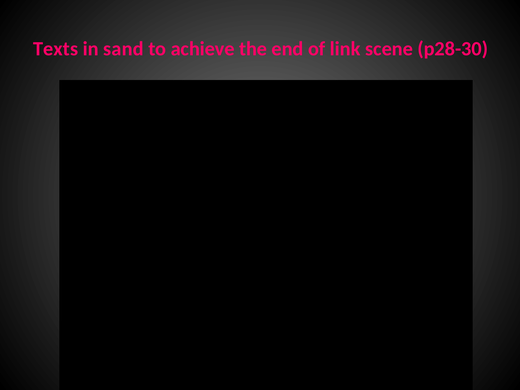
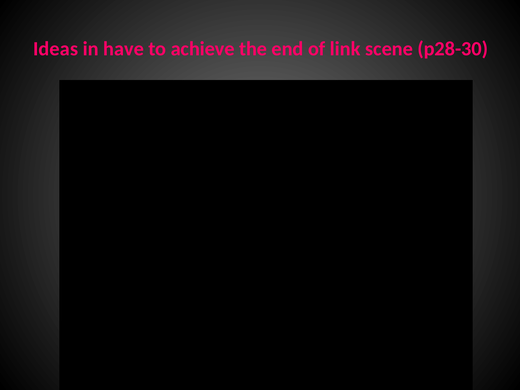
Texts: Texts -> Ideas (56, 49)
sand: sand -> have (124, 49)
